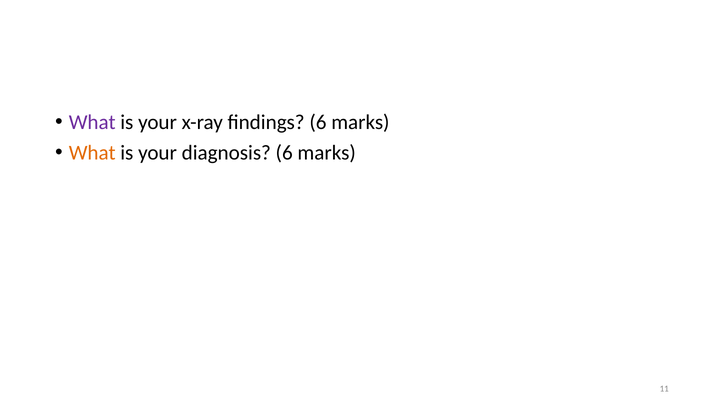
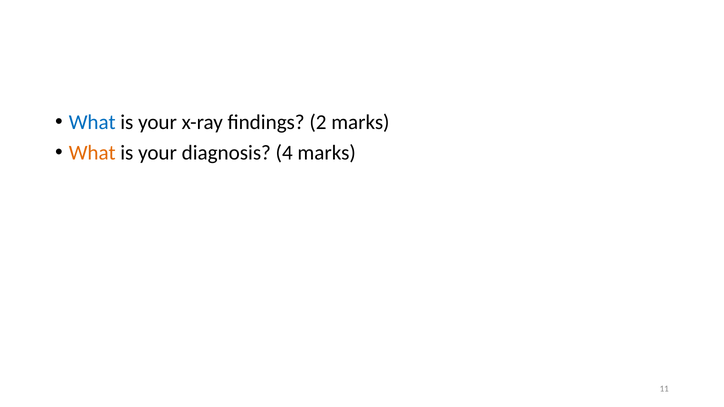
What colour: purple -> blue (92, 122)
findings 6: 6 -> 2 (318, 122)
diagnosis 6: 6 -> 4 (284, 153)
